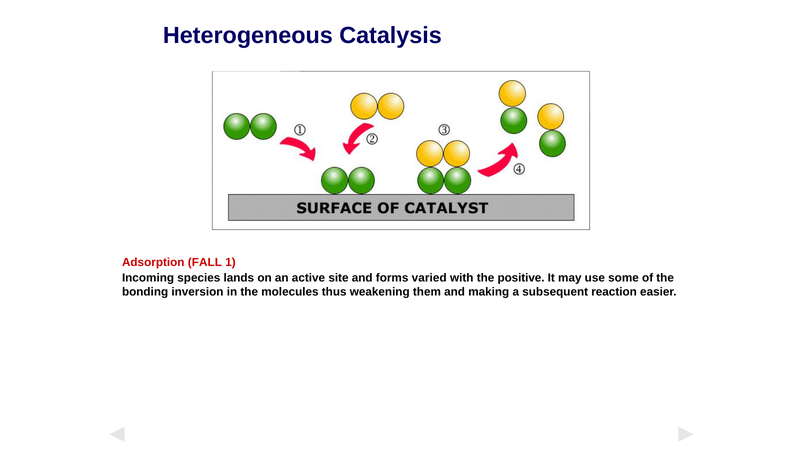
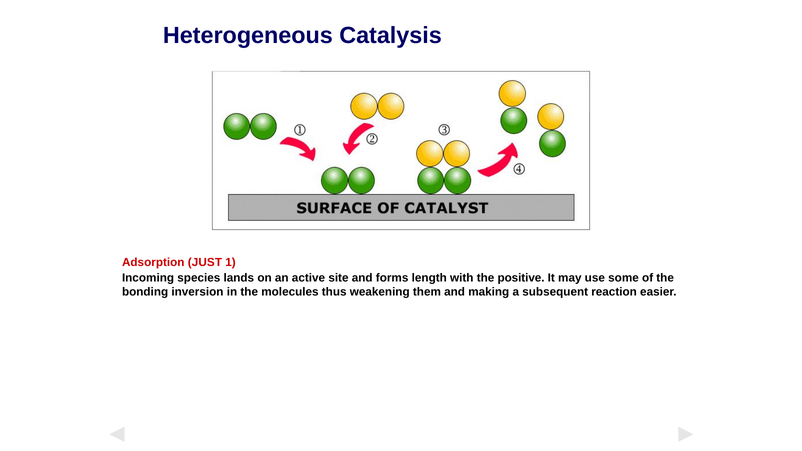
FALL: FALL -> JUST (205, 262)
varied: varied -> length (429, 278)
